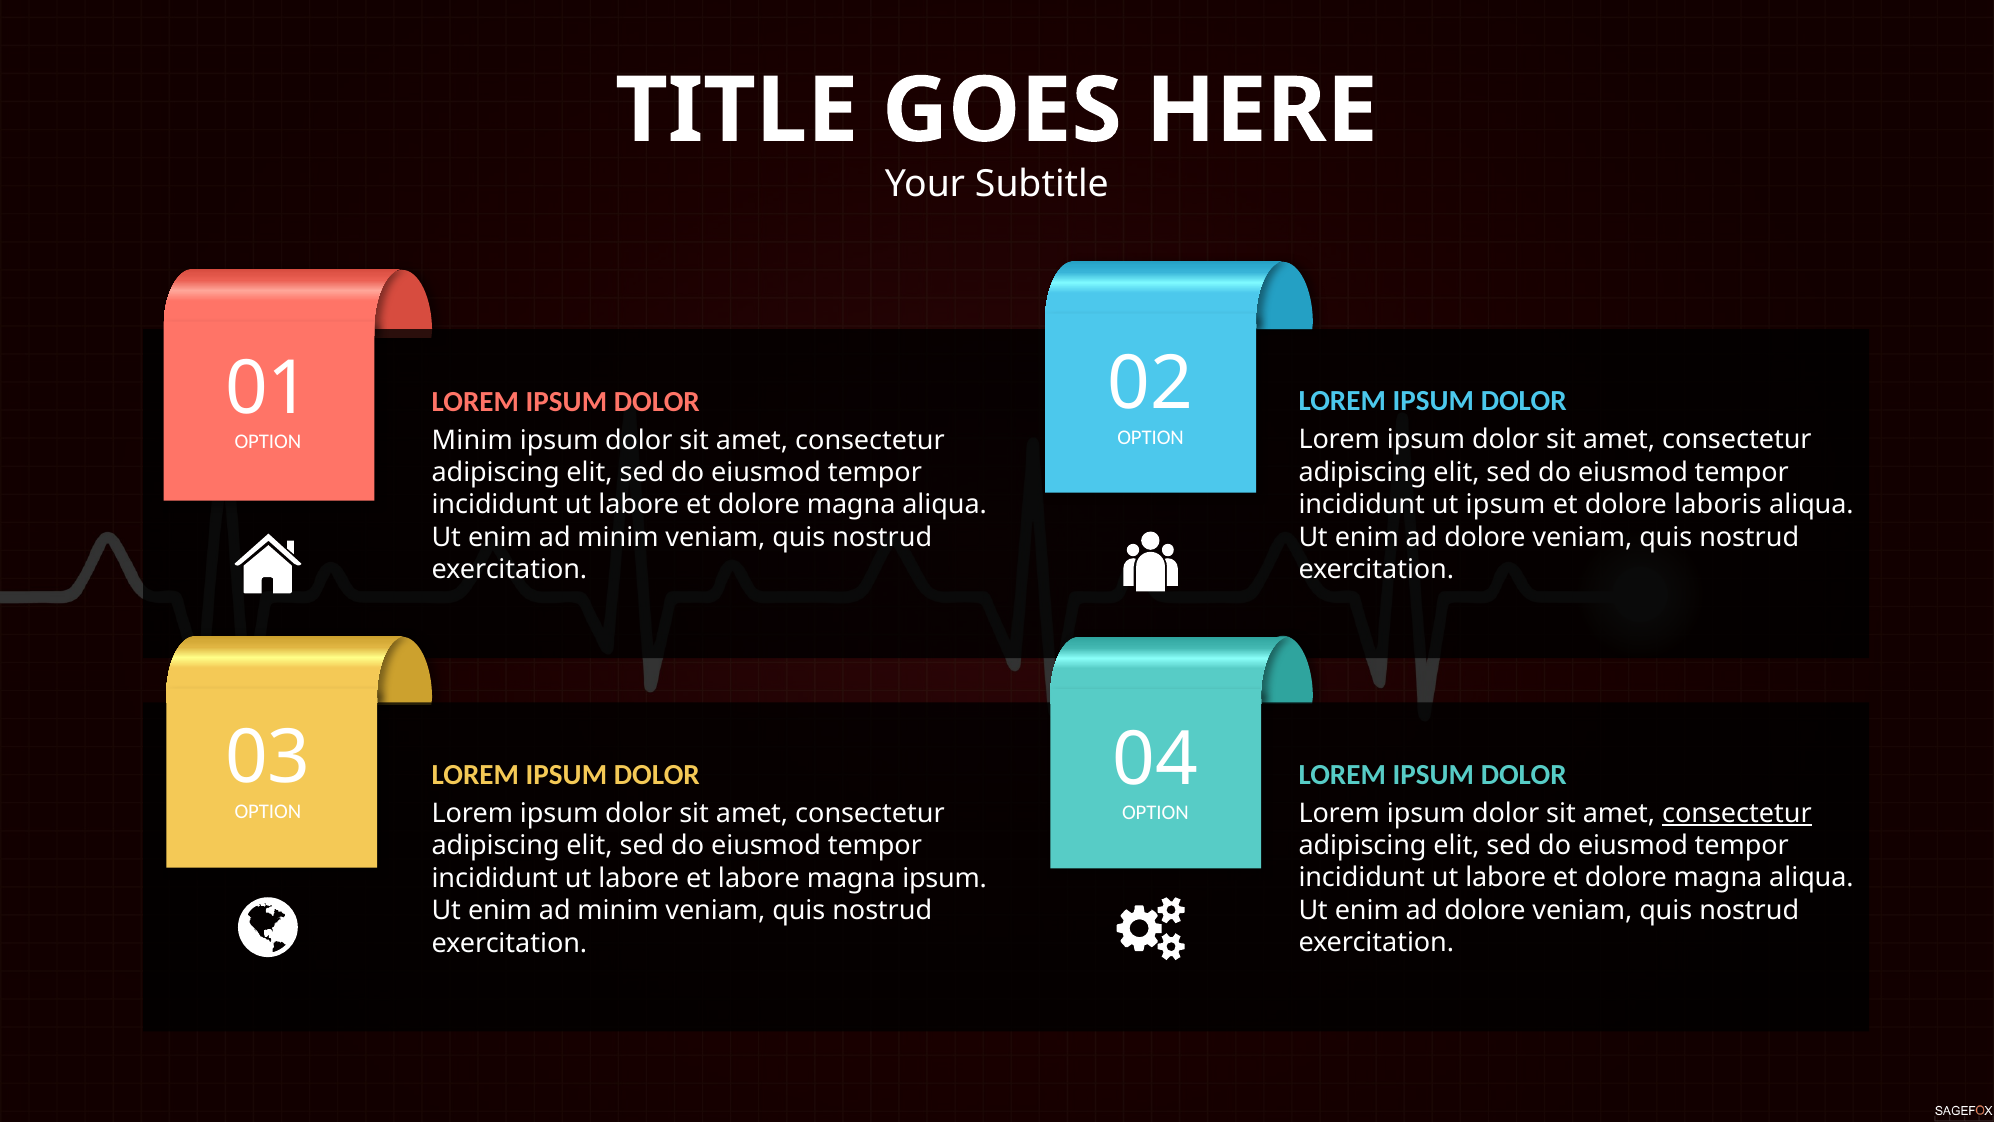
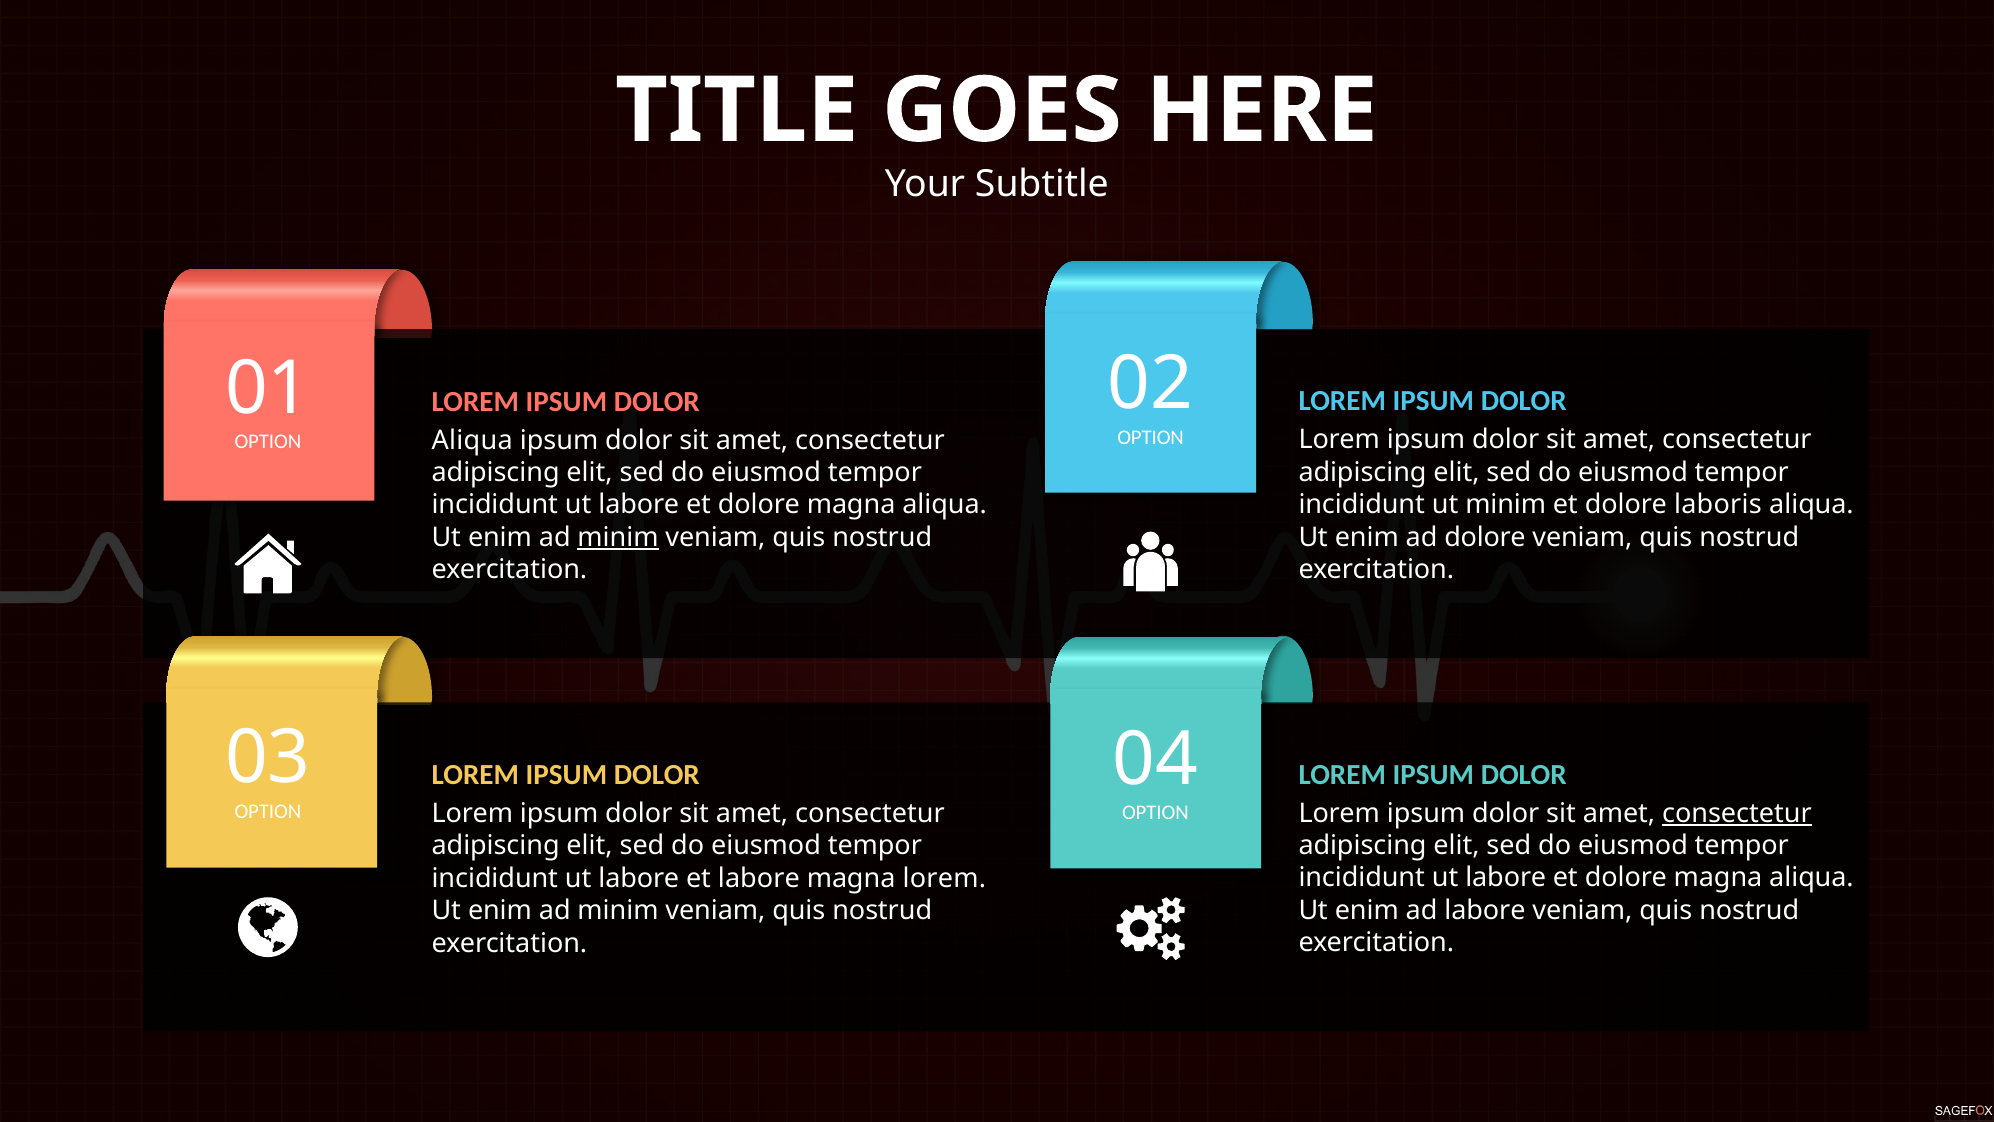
Minim: Minim -> Aliqua (472, 440)
ut ipsum: ipsum -> minim (1506, 505)
minim underline: none -> present (618, 537)
magna ipsum: ipsum -> lorem (944, 878)
dolore: dolore -> labore (1485, 910)
